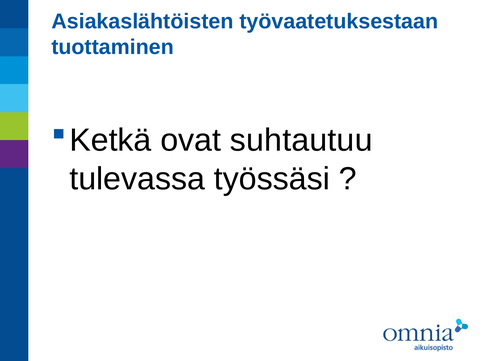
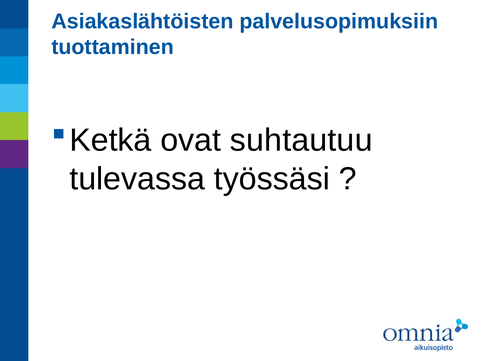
työvaatetuksestaan: työvaatetuksestaan -> palvelusopimuksiin (339, 22)
